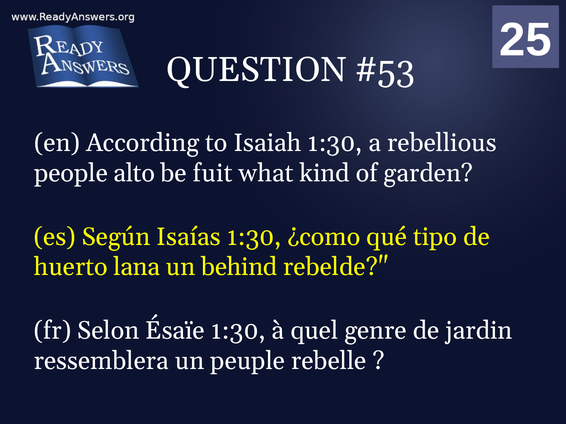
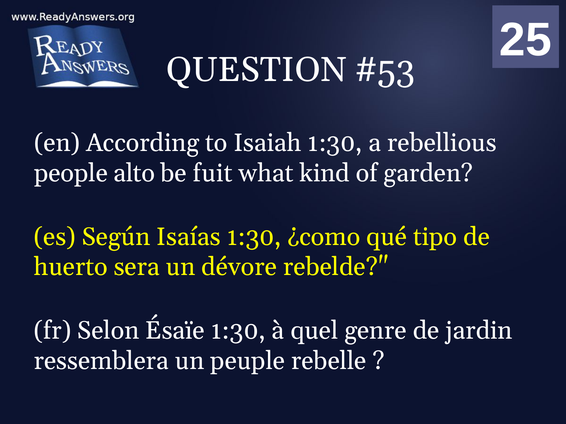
lana: lana -> sera (137, 267)
behind: behind -> dévore (239, 267)
